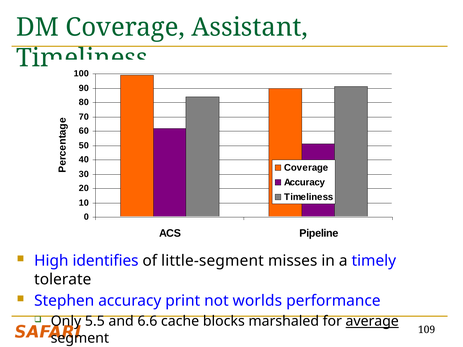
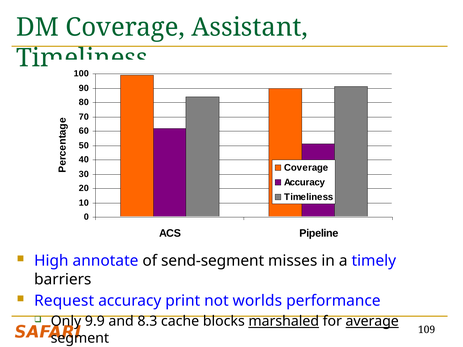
identifies: identifies -> annotate (105, 261)
little-segment: little-segment -> send-segment (213, 261)
tolerate: tolerate -> barriers (63, 279)
Stephen: Stephen -> Request (64, 301)
5.5: 5.5 -> 9.9 (95, 322)
6.6: 6.6 -> 8.3 (147, 322)
marshaled underline: none -> present (284, 322)
